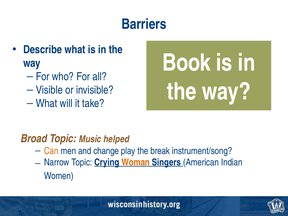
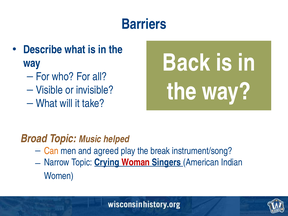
Book: Book -> Back (186, 63)
change: change -> agreed (106, 151)
Woman colour: orange -> red (136, 162)
